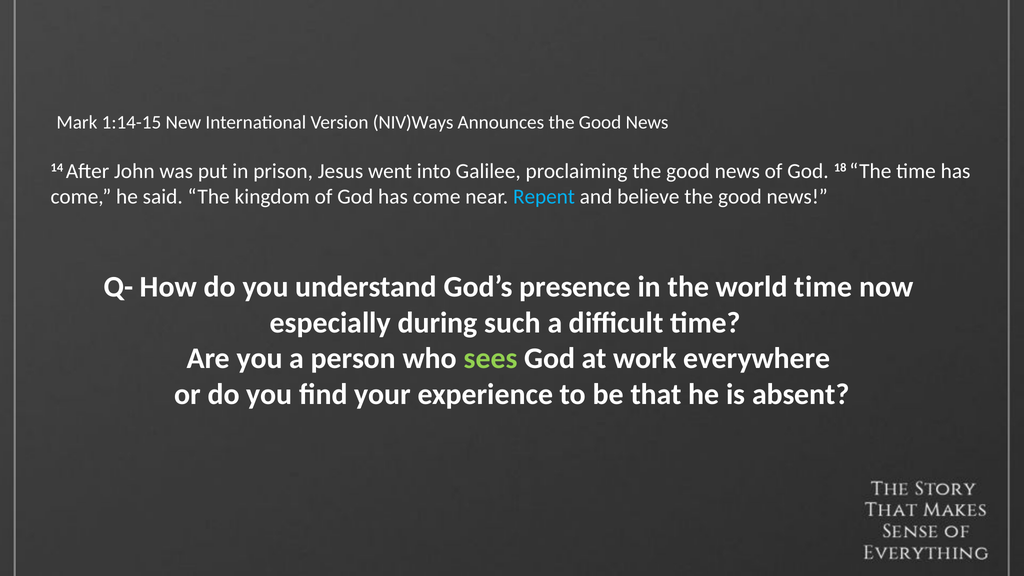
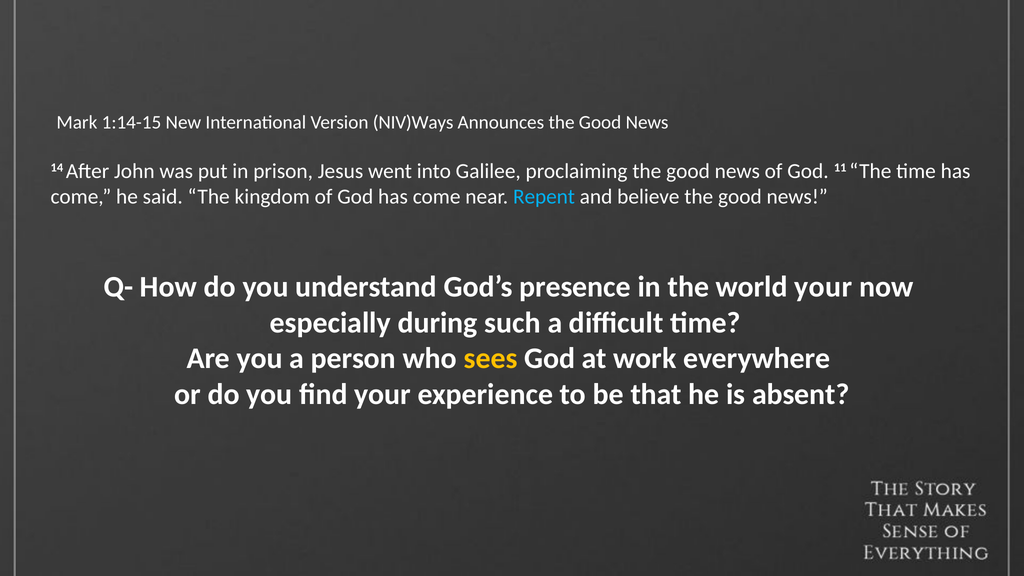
18: 18 -> 11 (840, 168)
world time: time -> your (823, 287)
sees colour: light green -> yellow (491, 359)
